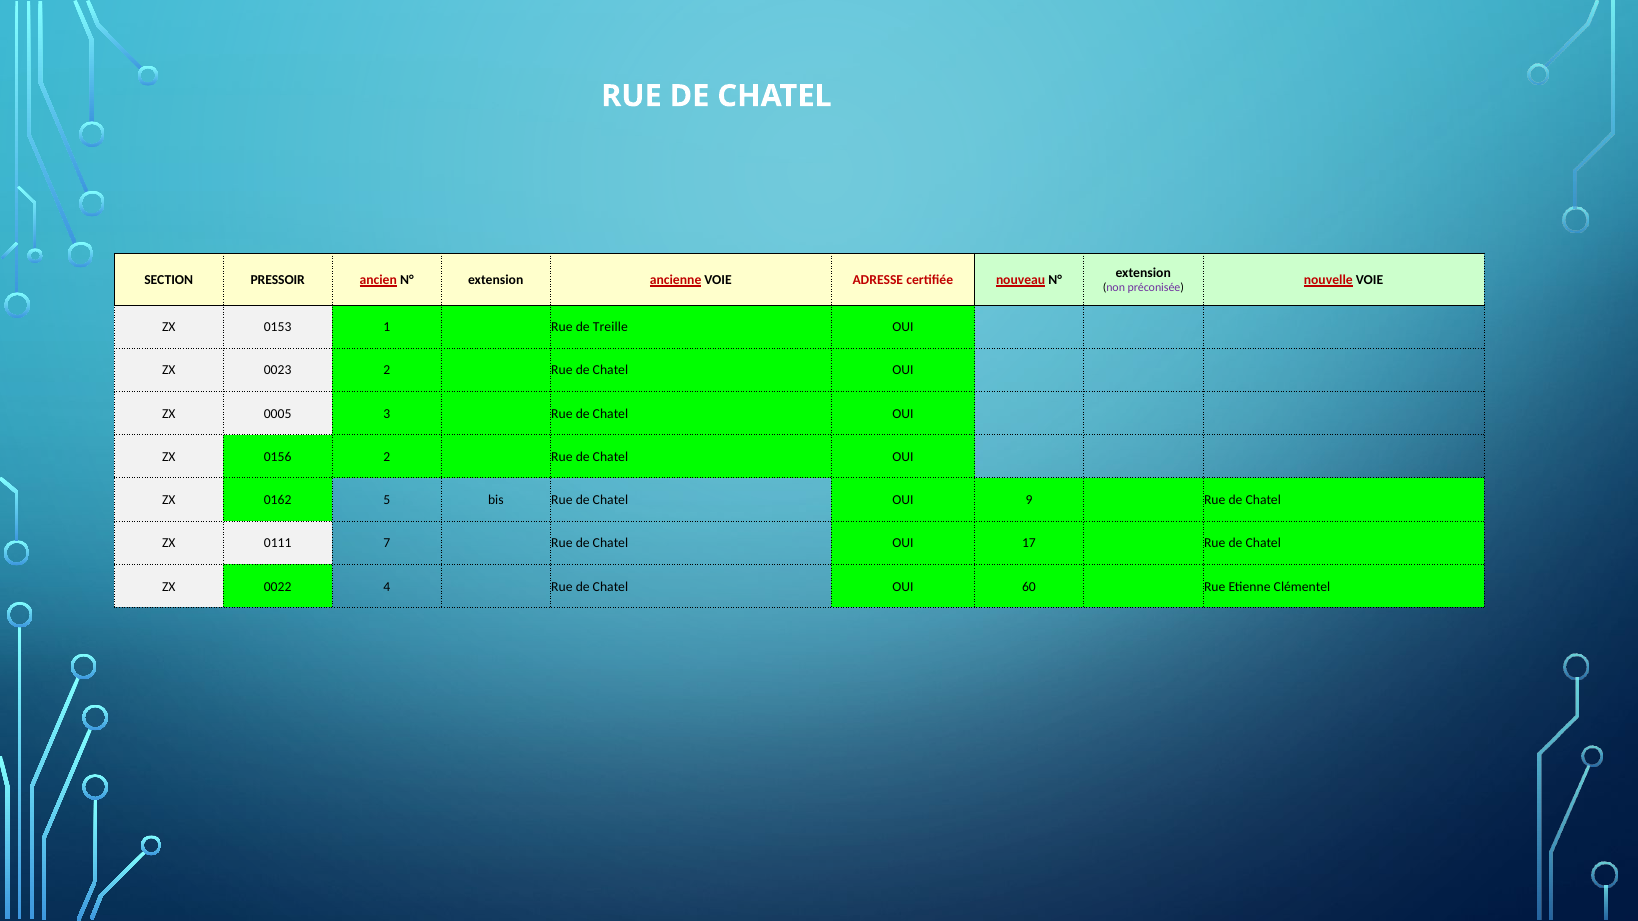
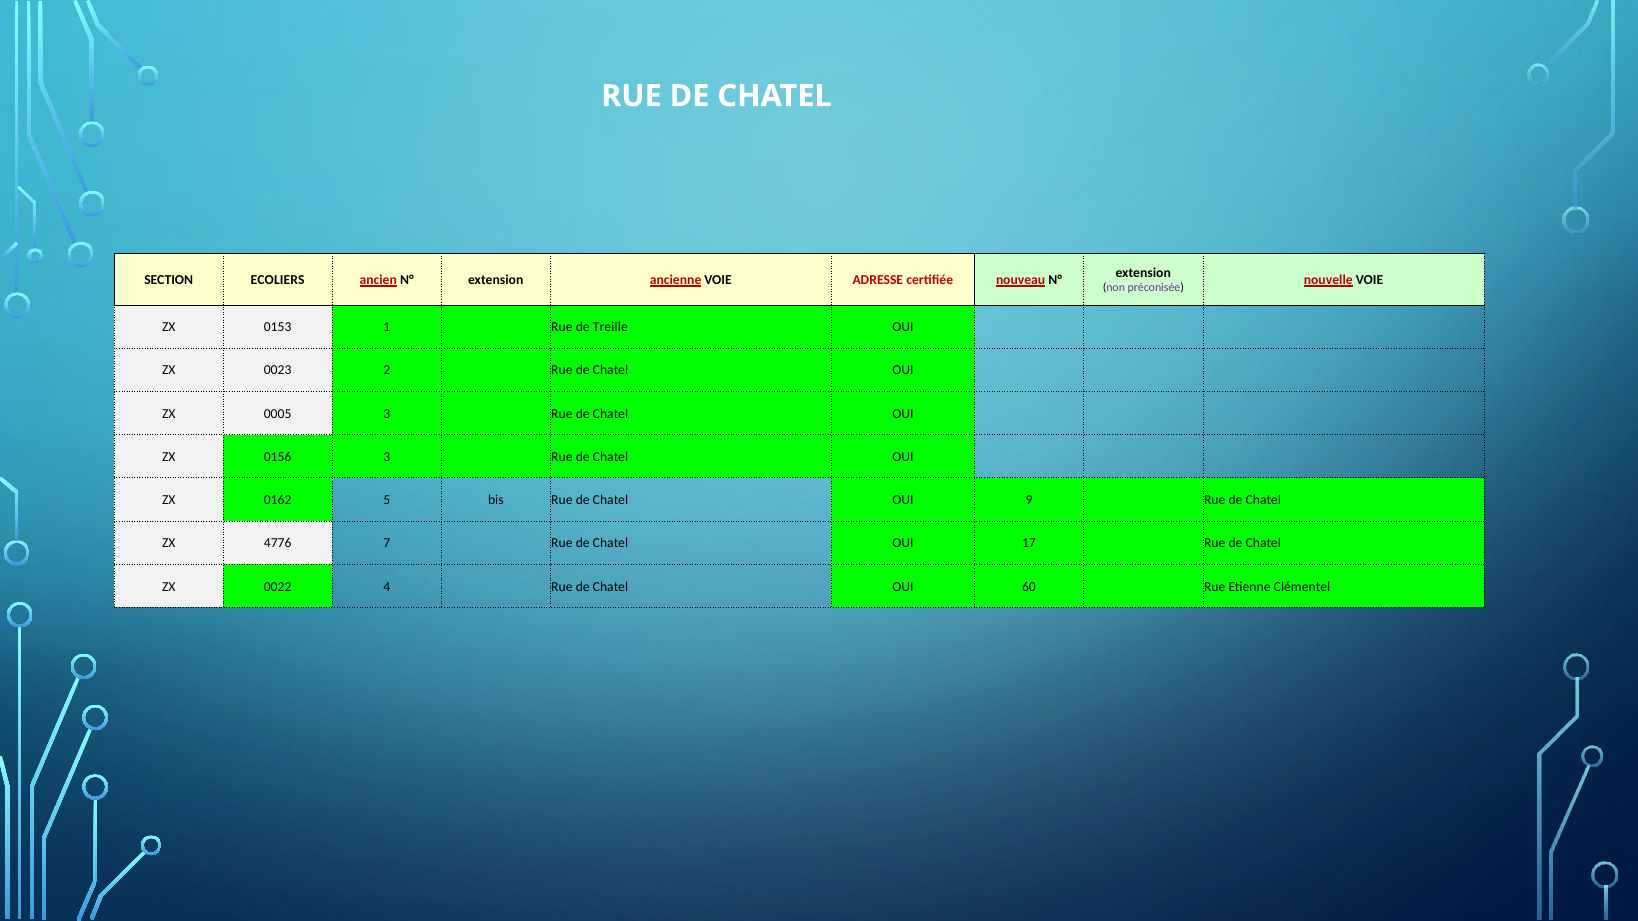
PRESSOIR: PRESSOIR -> ECOLIERS (278, 280)
0156 2: 2 -> 3 (387, 457)
0111: 0111 -> 4776 (278, 544)
